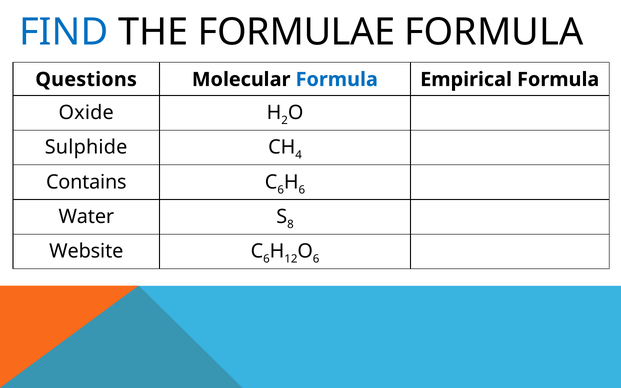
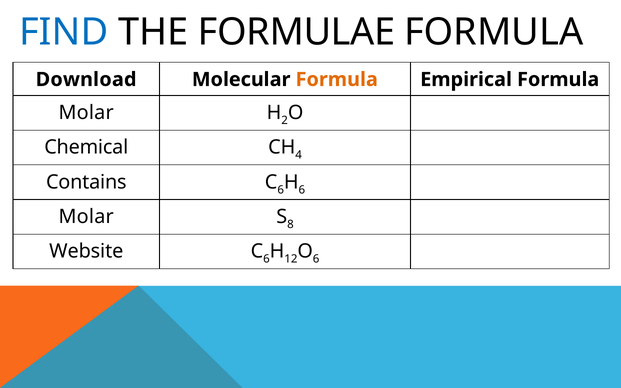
Questions: Questions -> Download (86, 80)
Formula colour: blue -> orange (337, 80)
Oxide: Oxide -> Molar (86, 113)
Sulphide: Sulphide -> Chemical (86, 147)
Water: Water -> Molar (86, 217)
